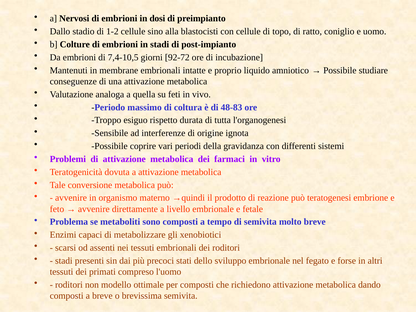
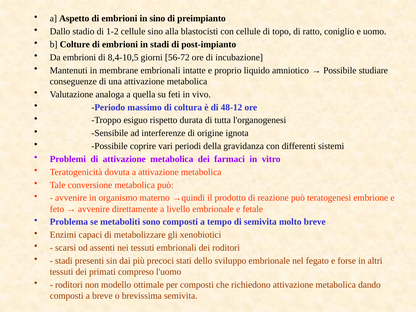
Nervosi: Nervosi -> Aspetto (74, 19)
in dosi: dosi -> sino (157, 19)
7,4-10,5: 7,4-10,5 -> 8,4-10,5 (123, 57)
92-72: 92-72 -> 56-72 (177, 57)
48-83: 48-83 -> 48-12 (231, 107)
